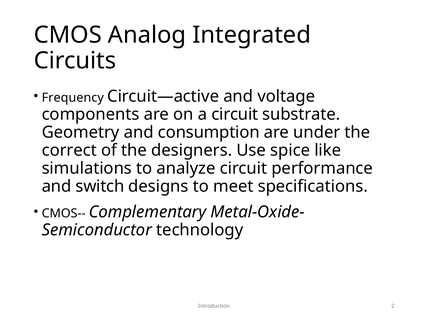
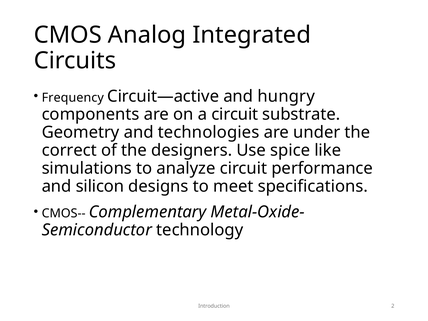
voltage: voltage -> hungry (286, 96)
consumption: consumption -> technologies (209, 132)
switch: switch -> silicon (100, 186)
